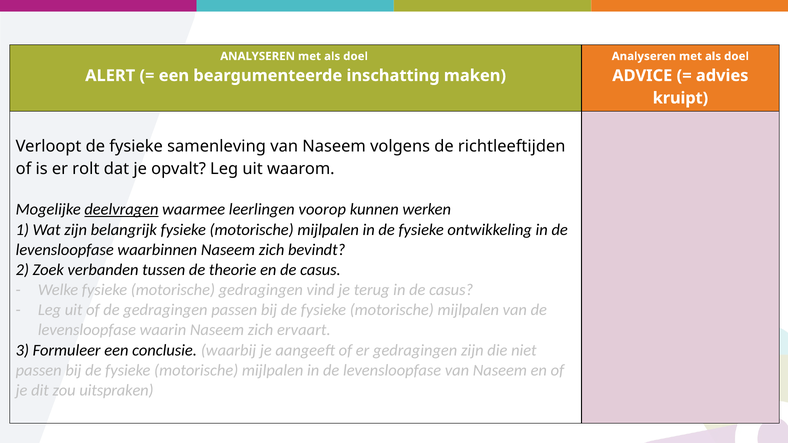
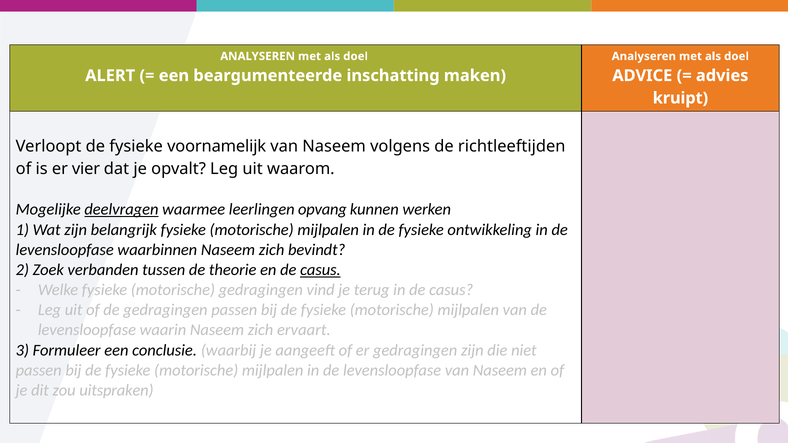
samenleving: samenleving -> voornamelijk (217, 147)
rolt: rolt -> vier (86, 169)
voorop: voorop -> opvang (322, 210)
casus underline: none -> present (320, 270)
